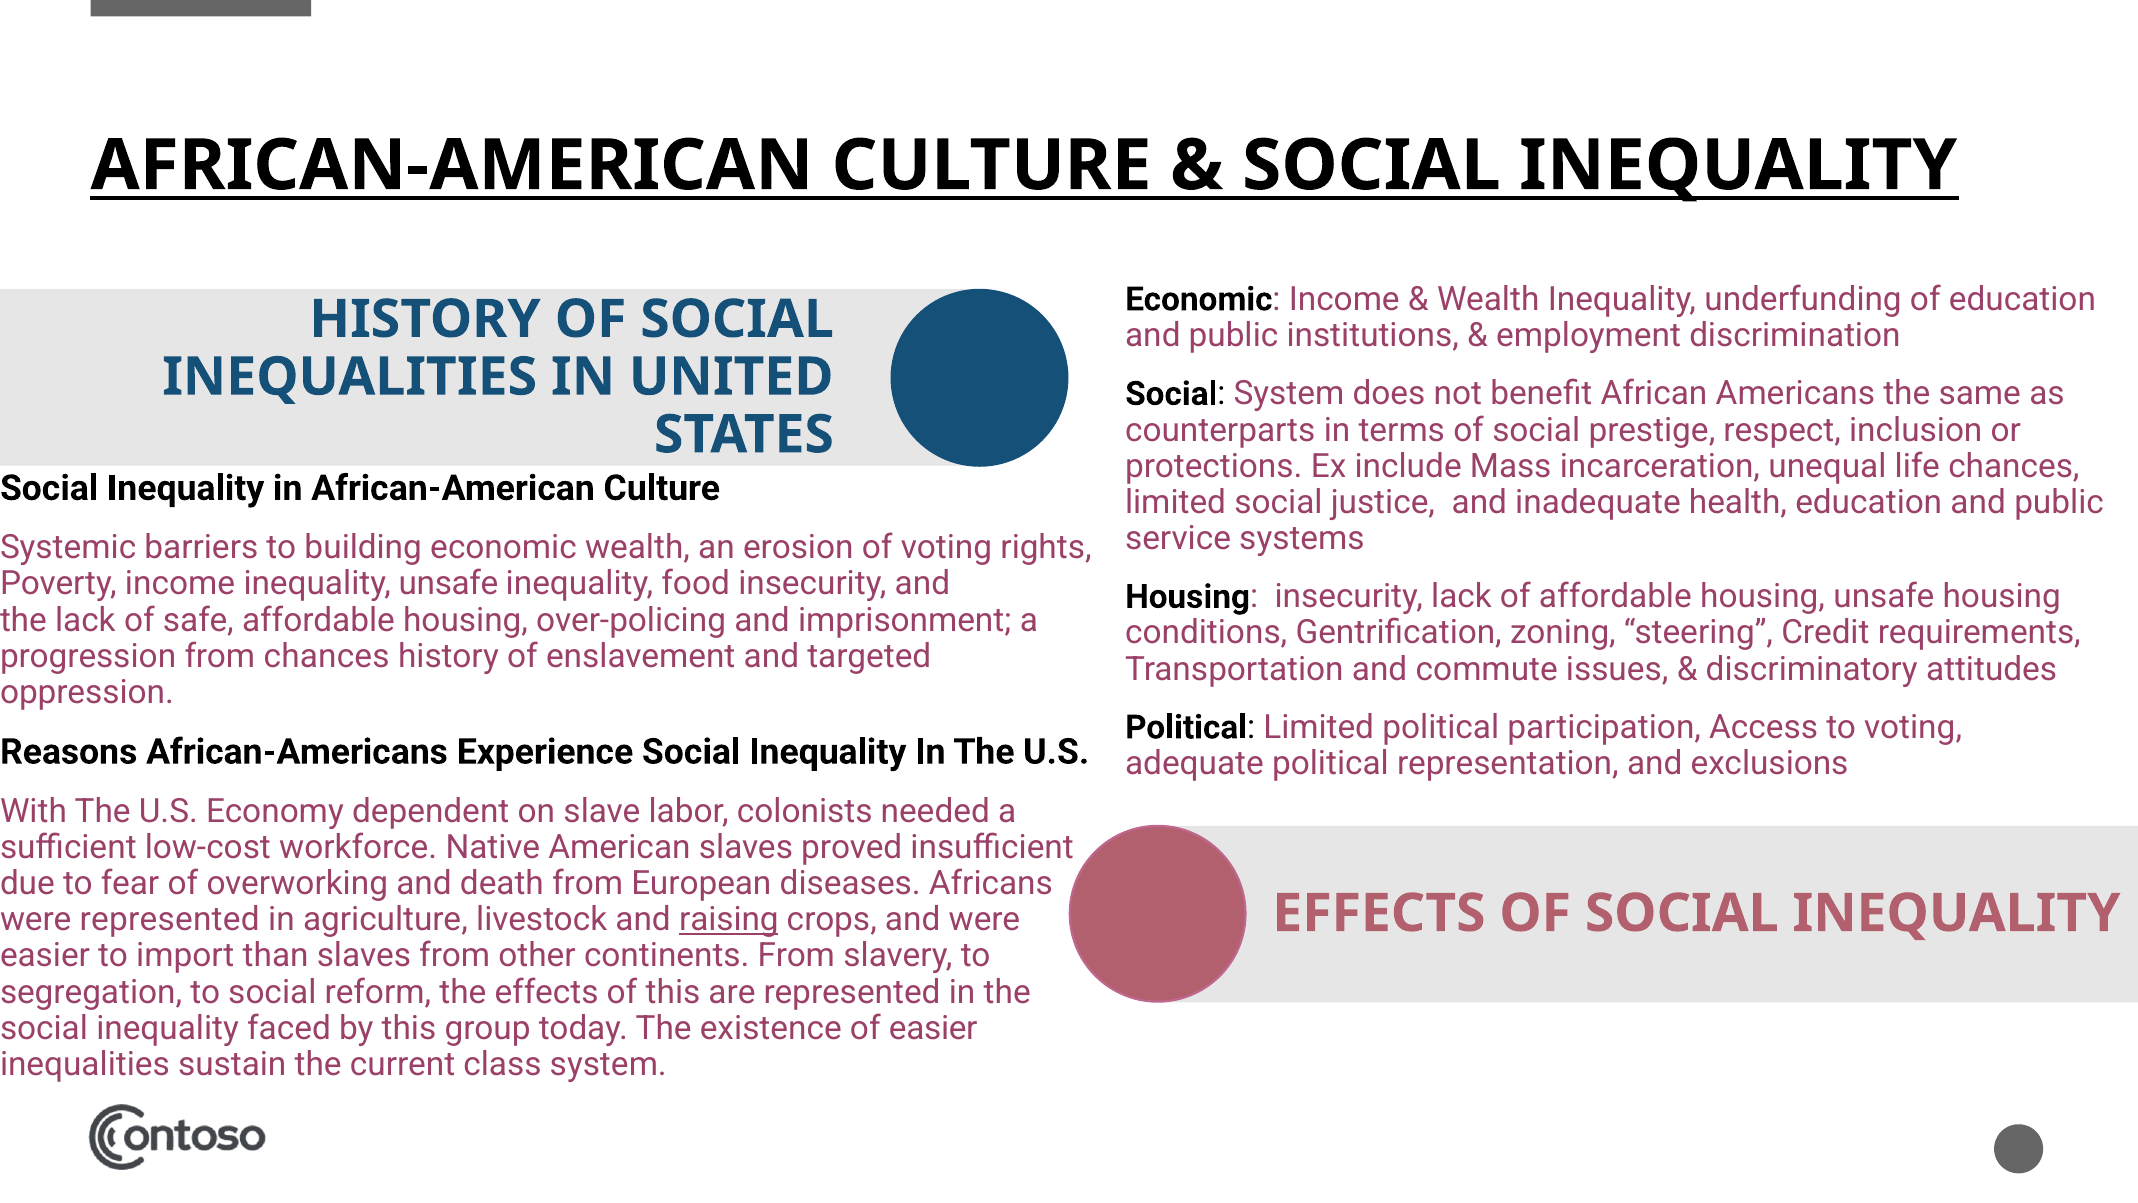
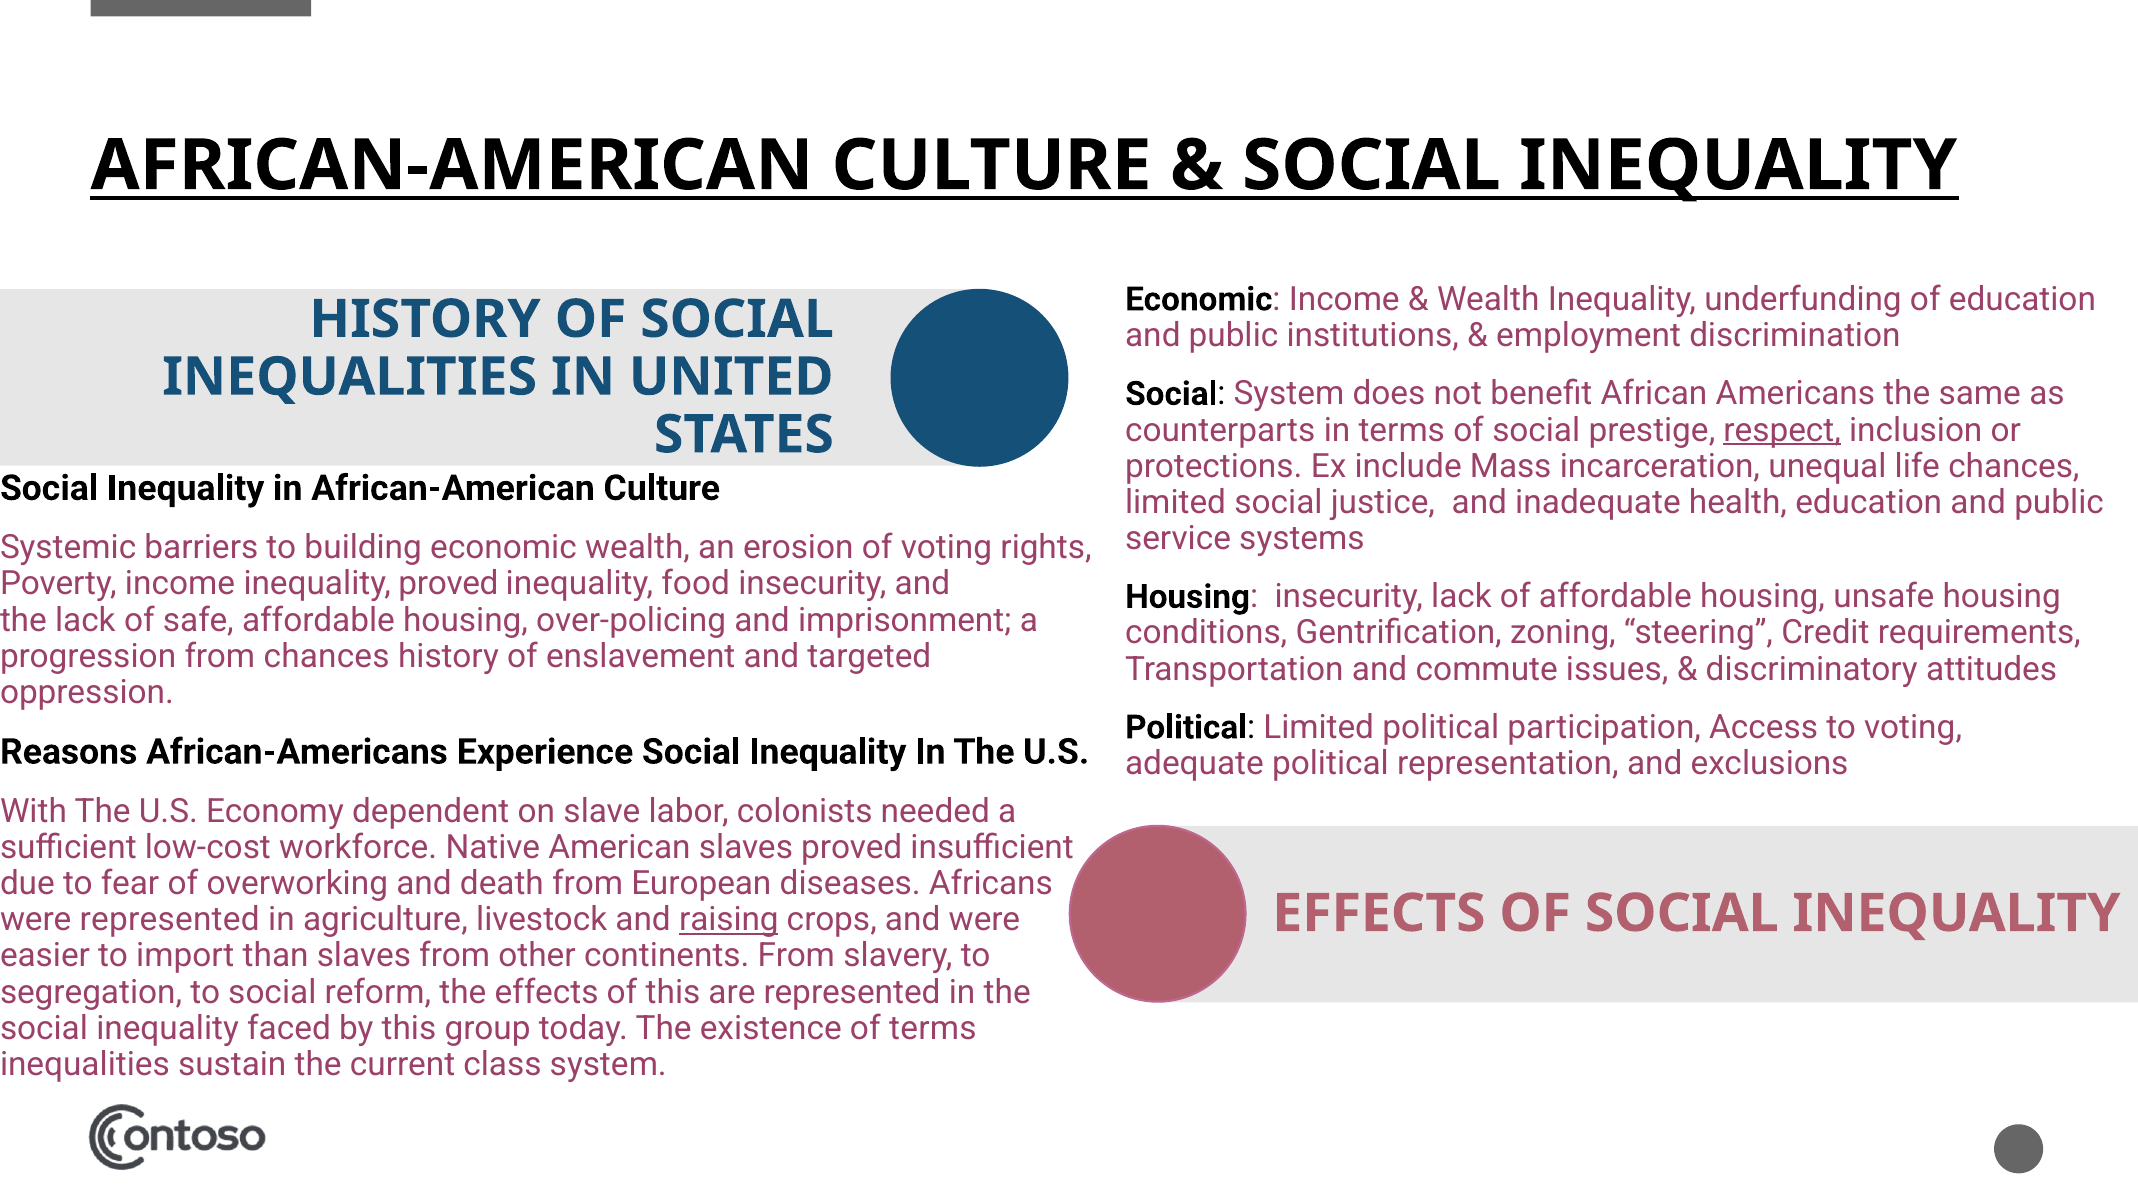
respect underline: none -> present (1782, 430)
inequality unsafe: unsafe -> proved (448, 584)
of easier: easier -> terms (933, 1028)
